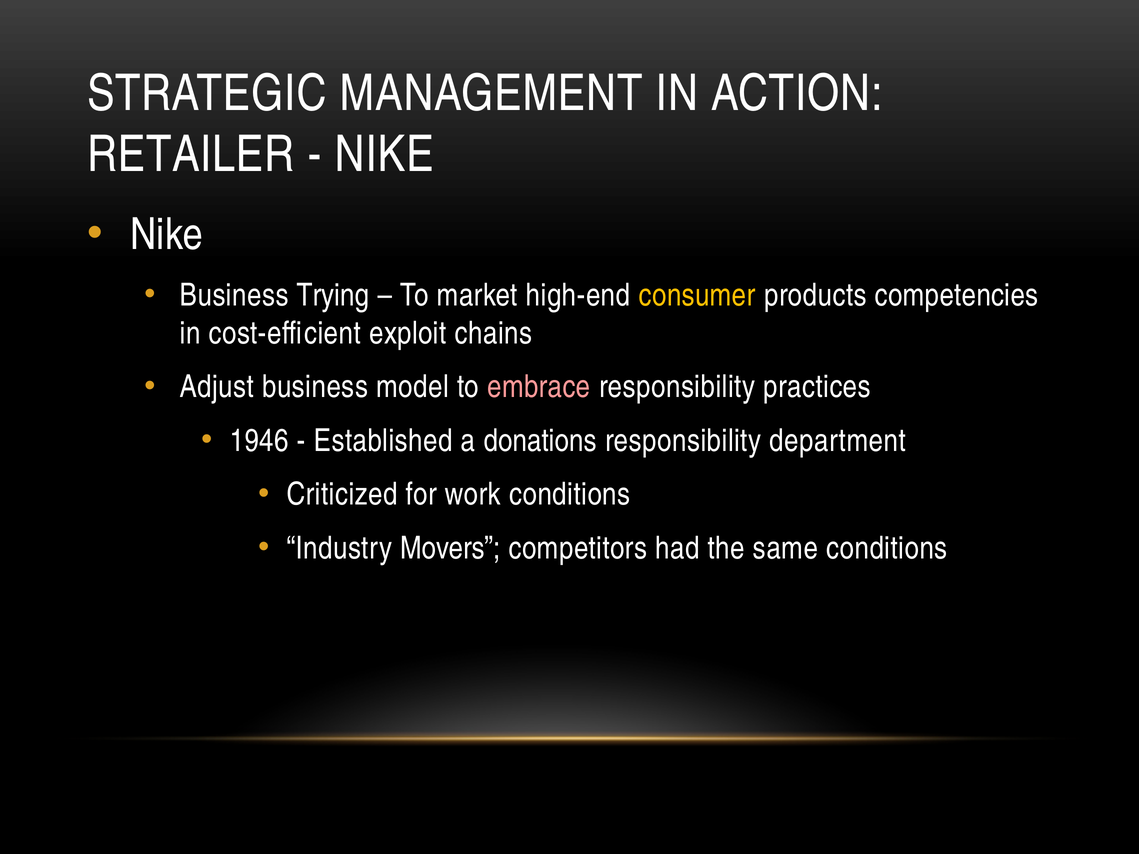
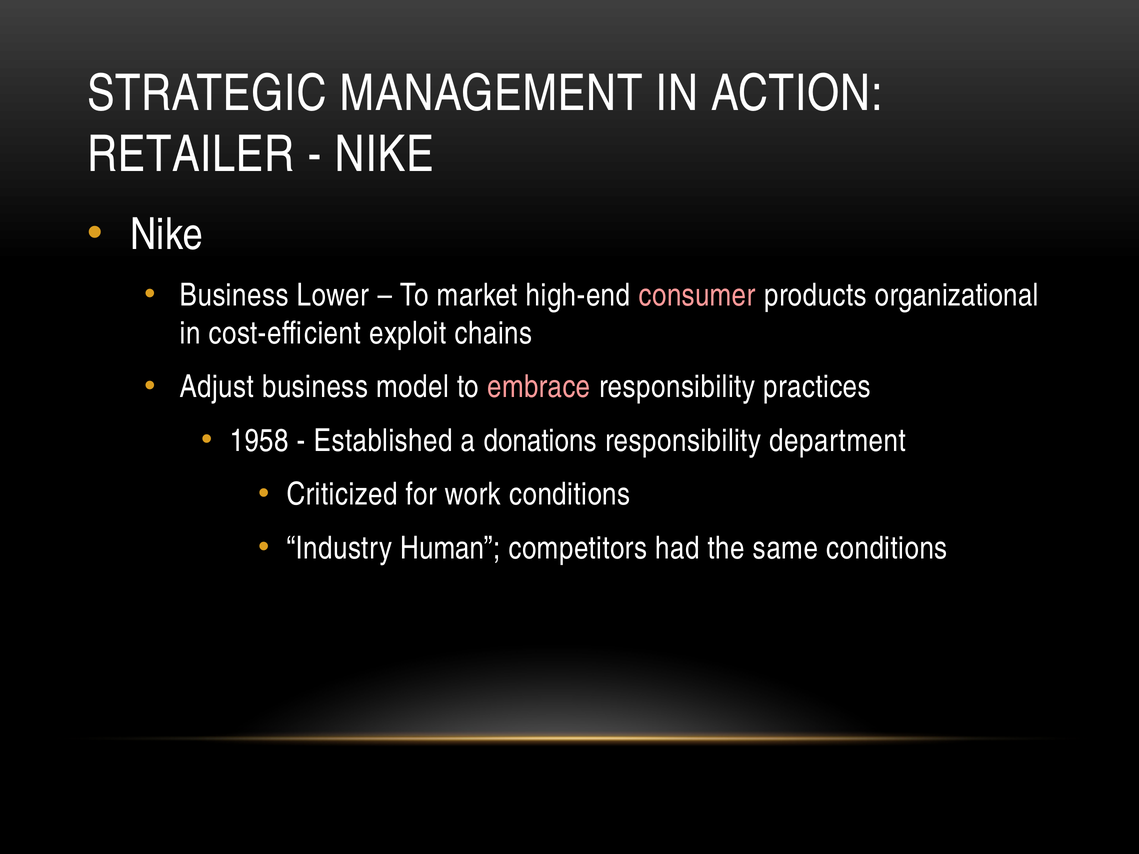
Trying: Trying -> Lower (333, 295)
consumer colour: yellow -> pink (697, 295)
competencies: competencies -> organizational (957, 295)
1946: 1946 -> 1958 (259, 441)
Movers: Movers -> Human (450, 548)
